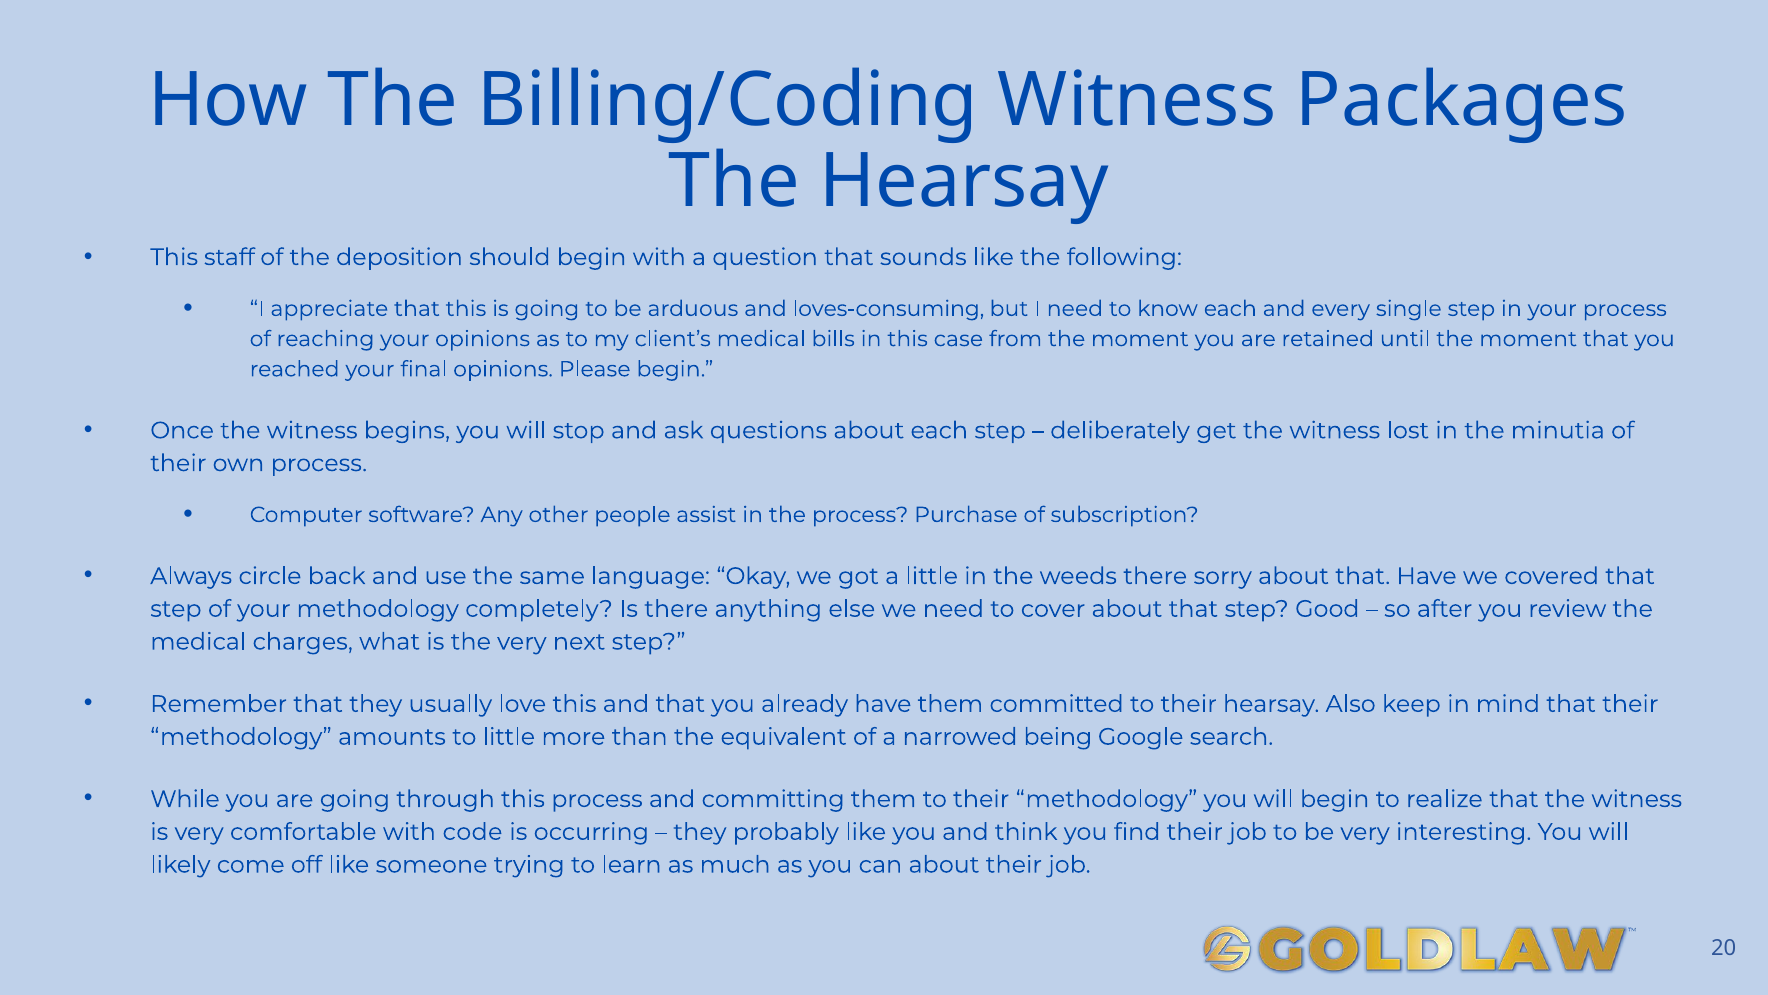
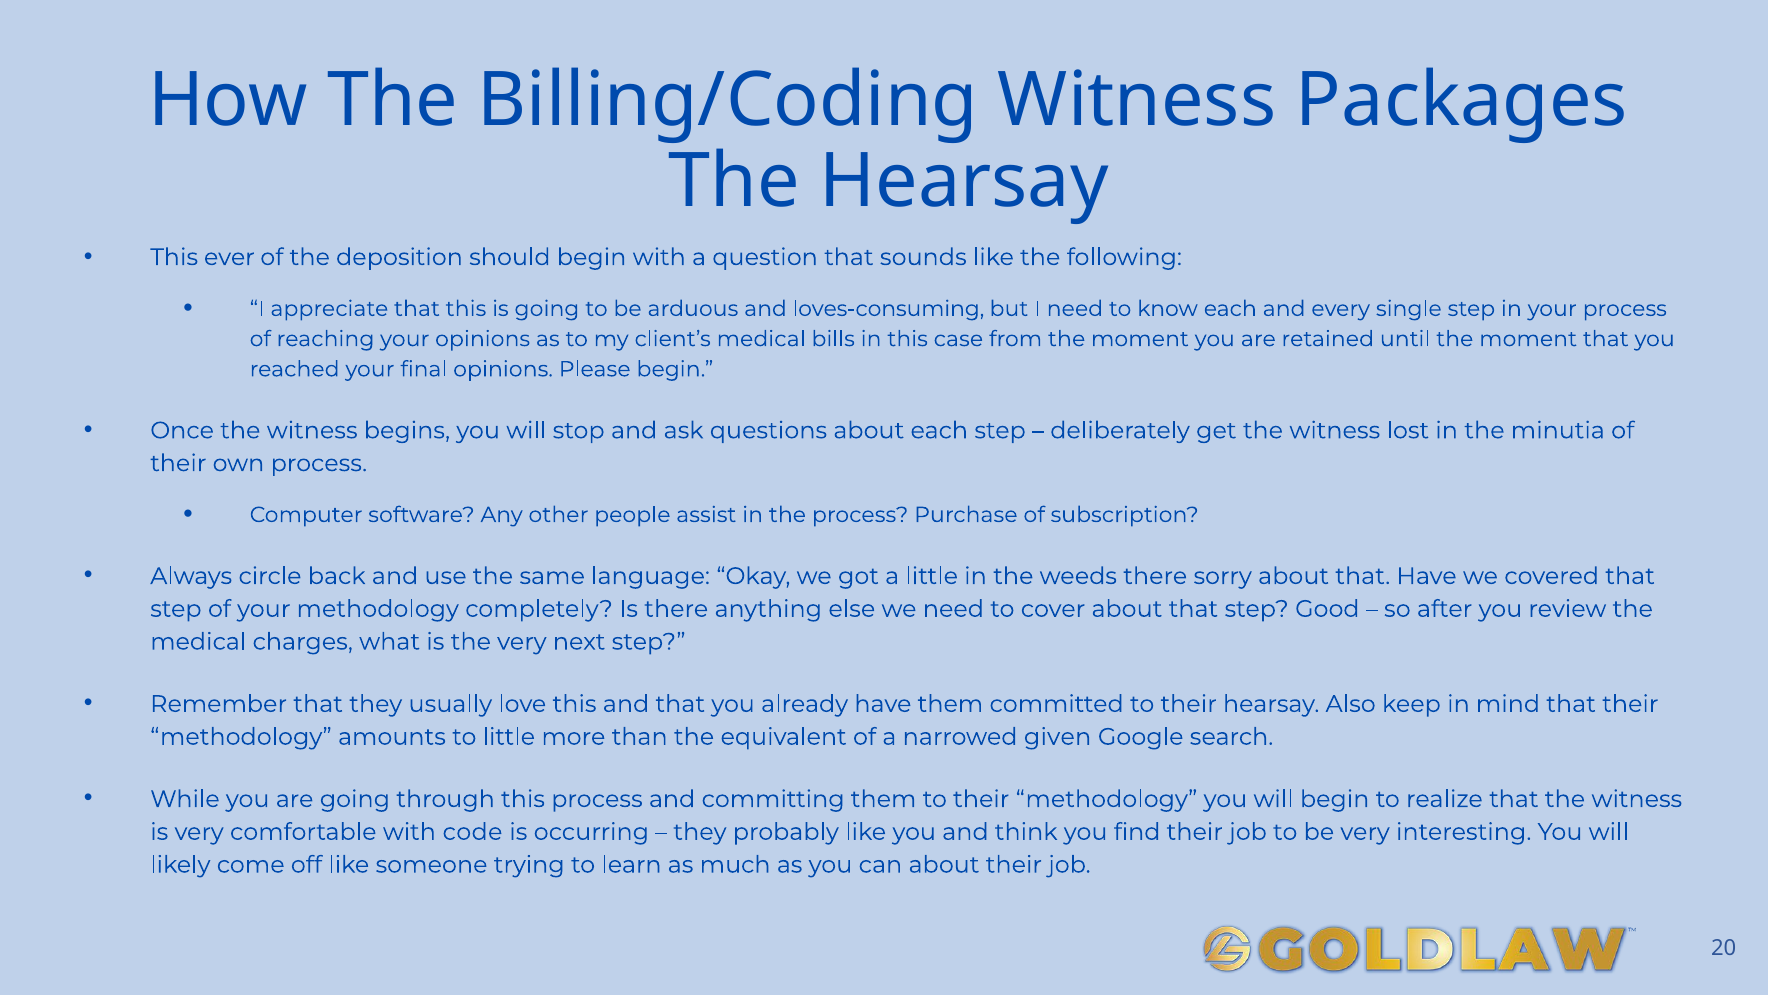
staff: staff -> ever (229, 257)
being: being -> given (1058, 736)
